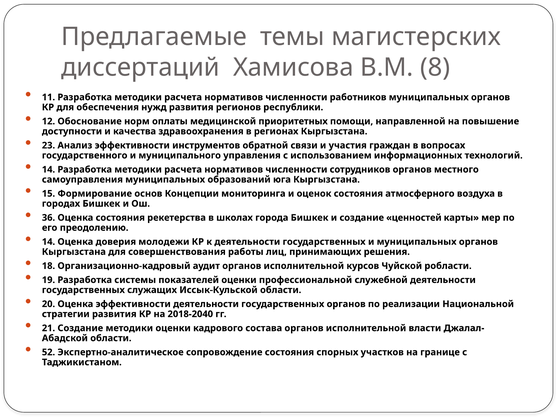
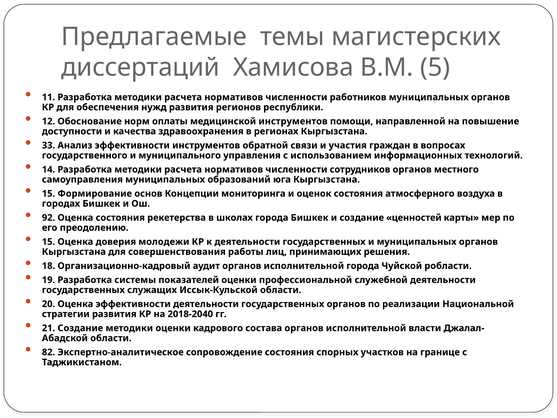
8: 8 -> 5 (435, 67)
медицинской приоритетных: приоритетных -> инструментов (293, 121)
23: 23 -> 33 (49, 145)
36: 36 -> 92 (49, 218)
14: 14 -> 15 (49, 242)
исполнительной курсов: курсов -> города (363, 266)
52: 52 -> 82 (49, 352)
